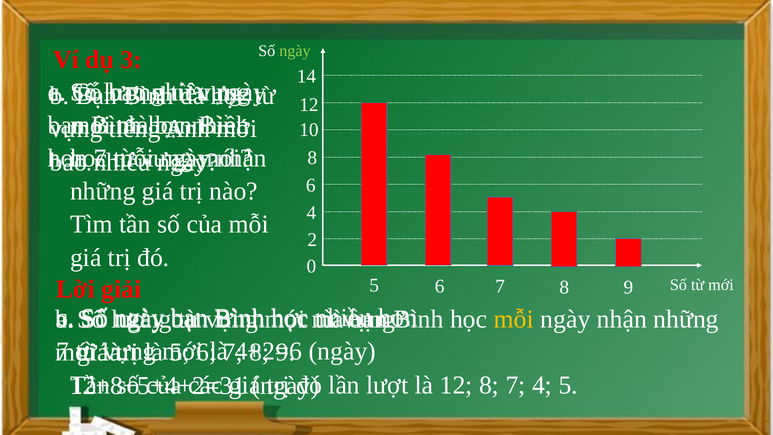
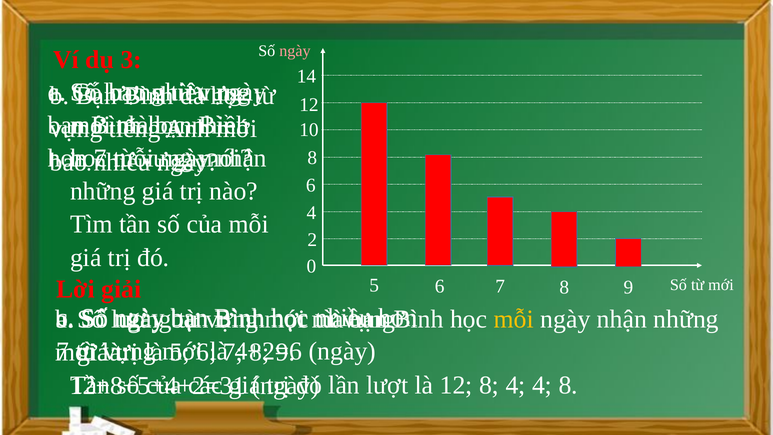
ngày colour: light green -> pink (295, 51)
8 7: 7 -> 4 (516, 385)
4 5: 5 -> 8 (568, 385)
